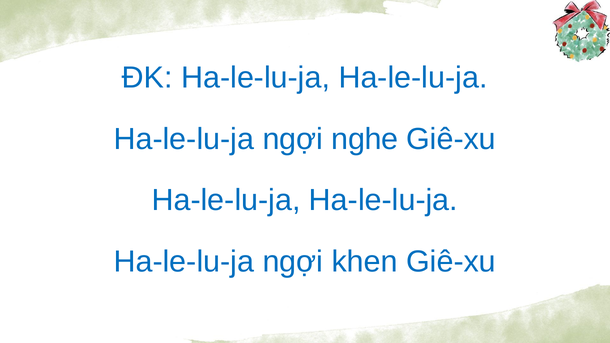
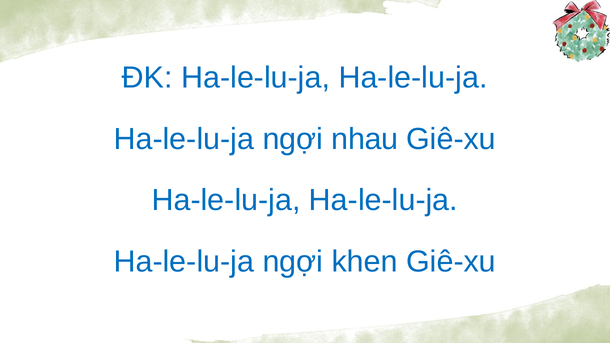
nghe: nghe -> nhau (365, 139)
